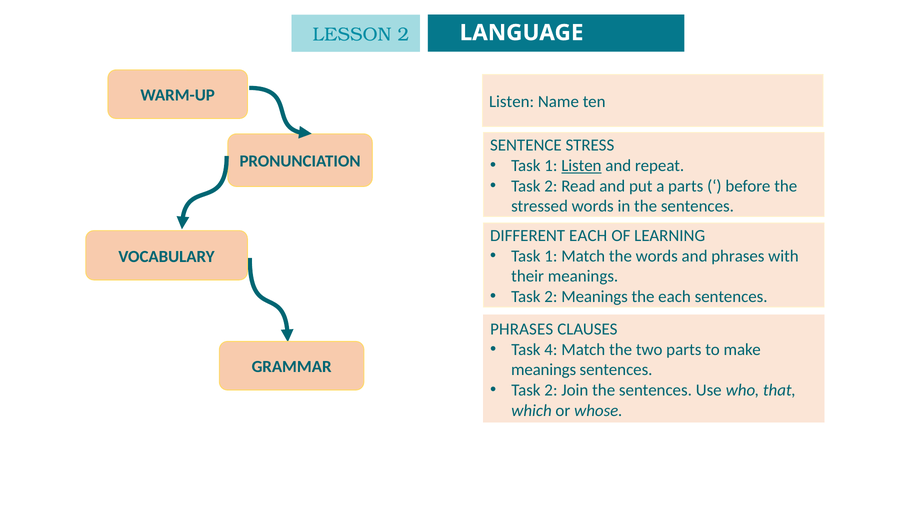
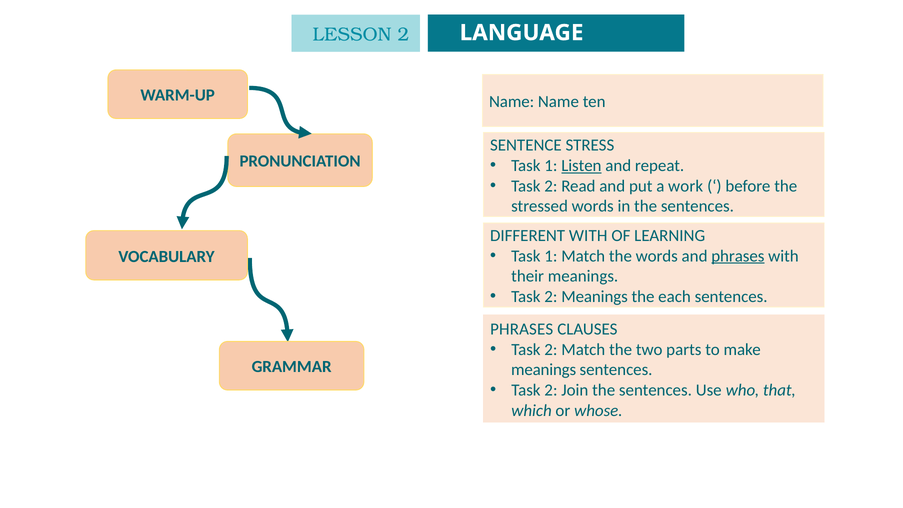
Listen: Listen -> Name (512, 102)
a parts: parts -> work (686, 186)
DIFFERENT EACH: EACH -> WITH (588, 236)
phrases underline: none -> present (738, 256)
4: 4 -> 2 (551, 349)
